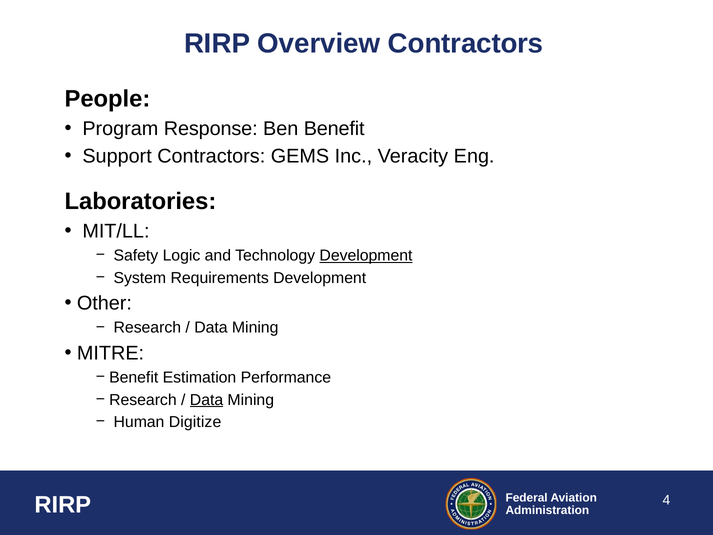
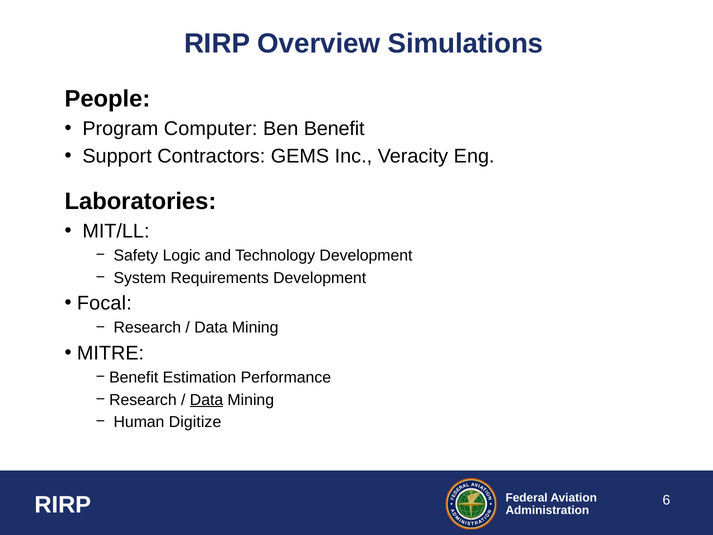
Overview Contractors: Contractors -> Simulations (466, 44)
Response: Response -> Computer (211, 129)
Development underline: present -> none (366, 255)
Other: Other -> Focal (104, 303)
4: 4 -> 6 (666, 500)
